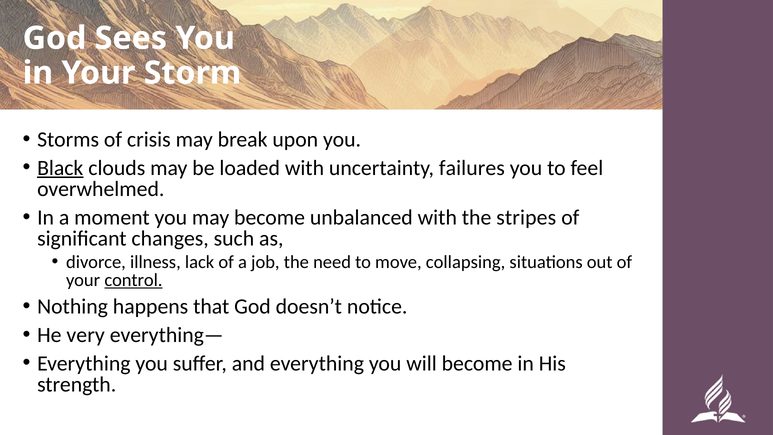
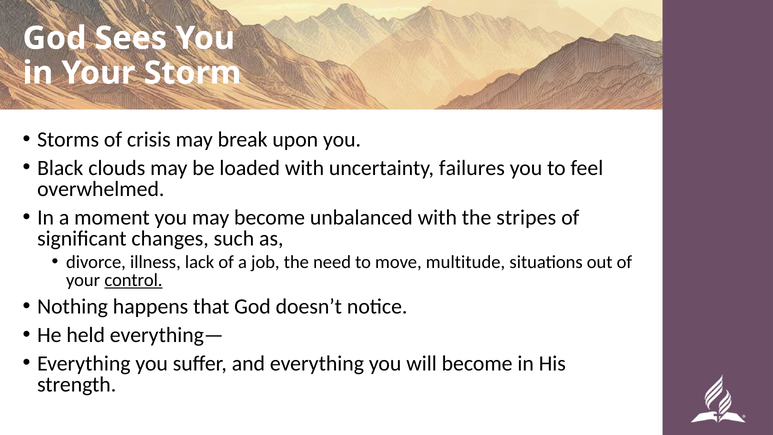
Black underline: present -> none (60, 168)
collapsing: collapsing -> multitude (466, 262)
very: very -> held (86, 335)
